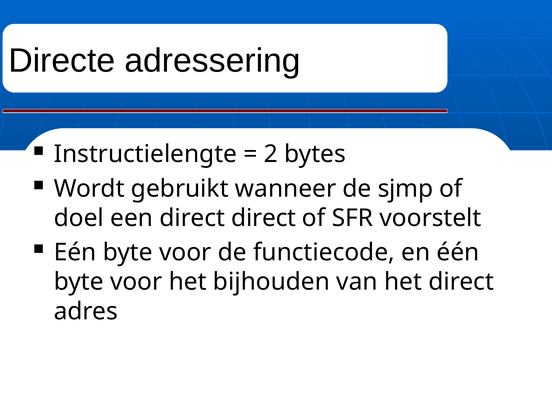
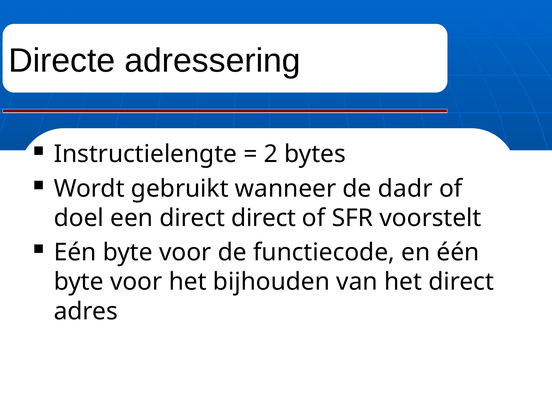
sjmp: sjmp -> dadr (405, 189)
